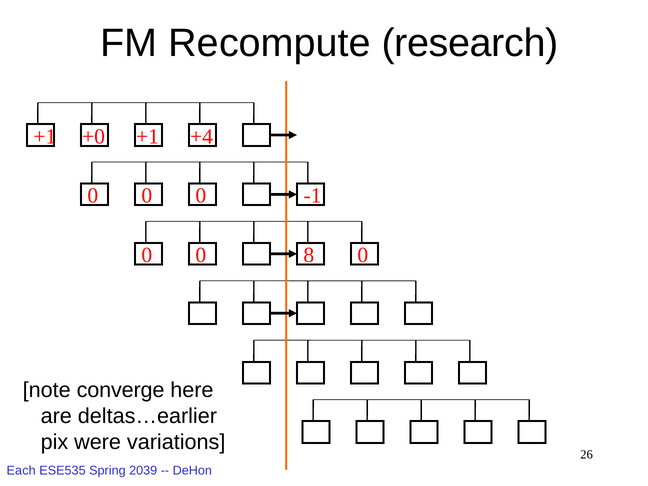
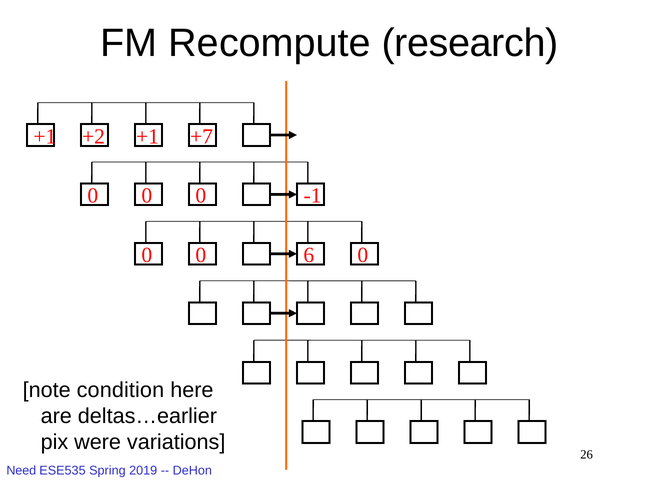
+0: +0 -> +2 (94, 136)
+4: +4 -> +7 (202, 136)
8: 8 -> 6 (309, 255)
converge: converge -> condition (120, 390)
Each: Each -> Need (21, 471)
2039: 2039 -> 2019 (143, 471)
